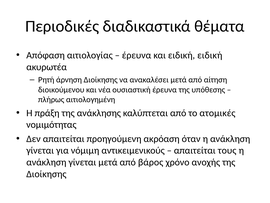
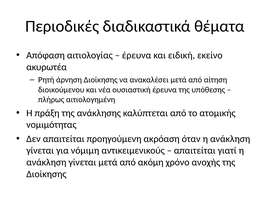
ειδική ειδική: ειδική -> εκείνο (210, 55)
ατομικές: ατομικές -> ατομικής (217, 113)
τους: τους -> γιατί (227, 150)
βάρος: βάρος -> ακόμη (151, 162)
